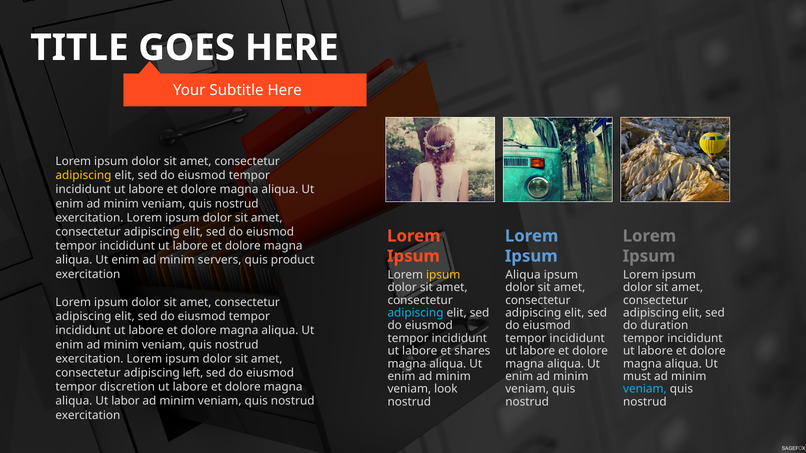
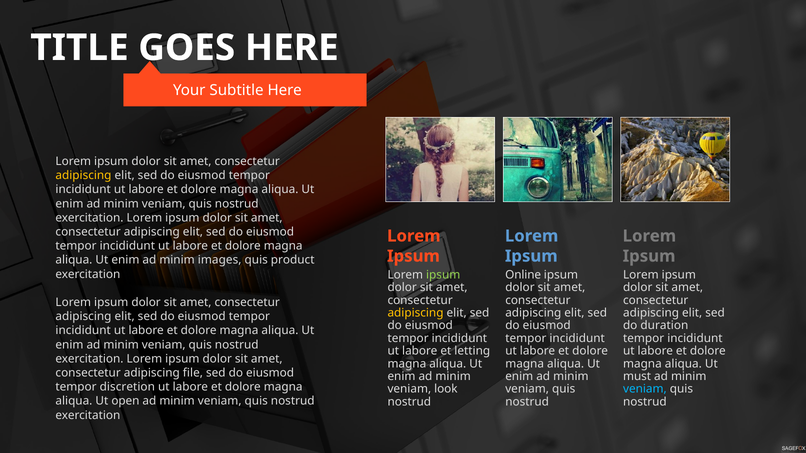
servers: servers -> images (220, 260)
ipsum colour: yellow -> light green (443, 275)
Aliqua: Aliqua -> Online (523, 275)
adipiscing colour: light blue -> yellow (416, 313)
shares: shares -> letting (472, 351)
left: left -> file (193, 373)
labor: labor -> open (125, 401)
